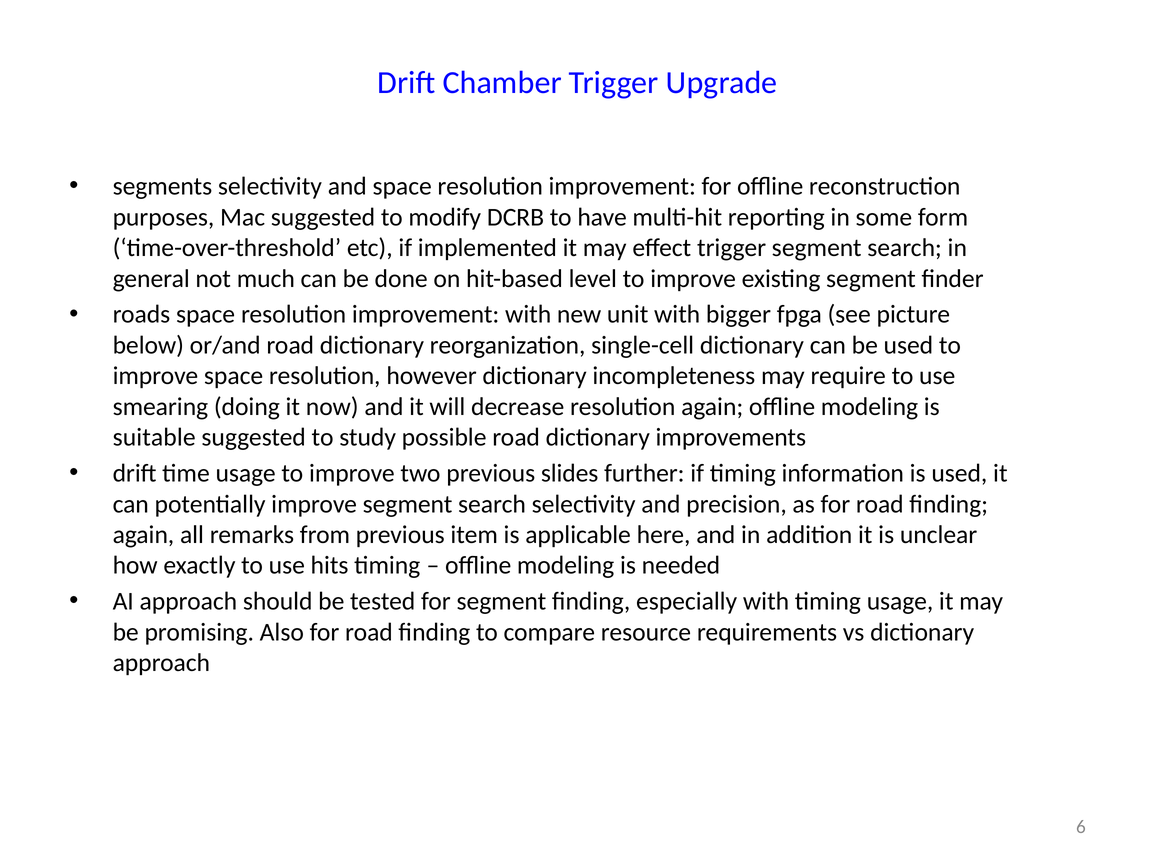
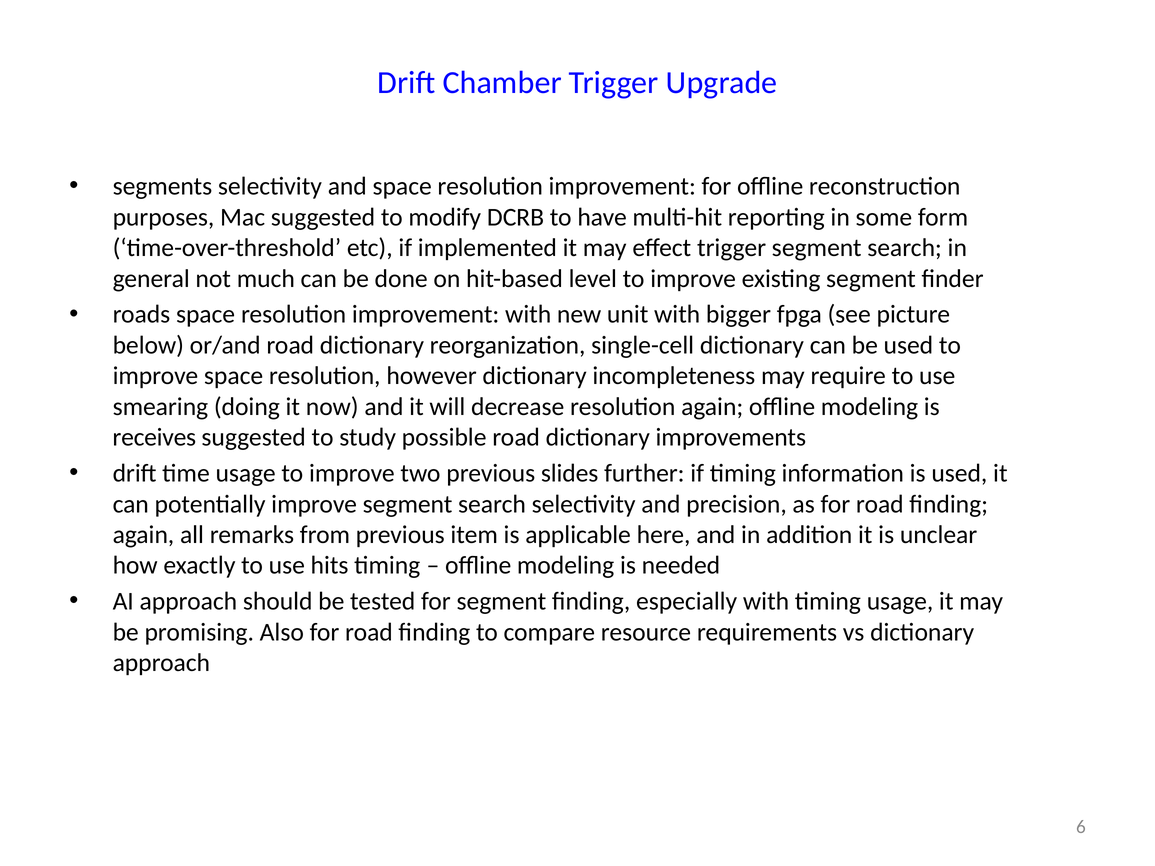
suitable: suitable -> receives (154, 438)
